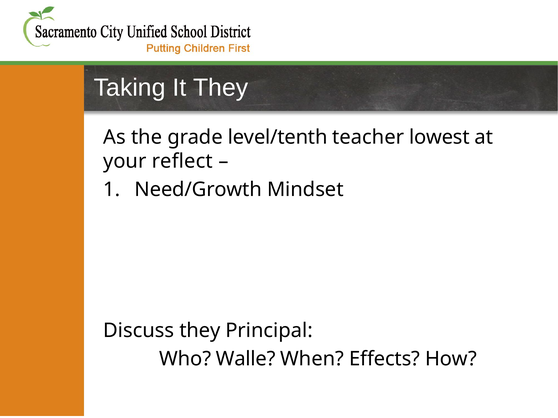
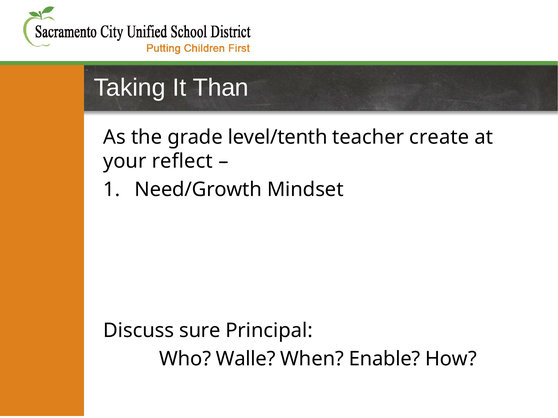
It They: They -> Than (221, 88)
lowest: lowest -> create (439, 137)
Discuss they: they -> sure (200, 331)
Effects: Effects -> Enable (385, 359)
